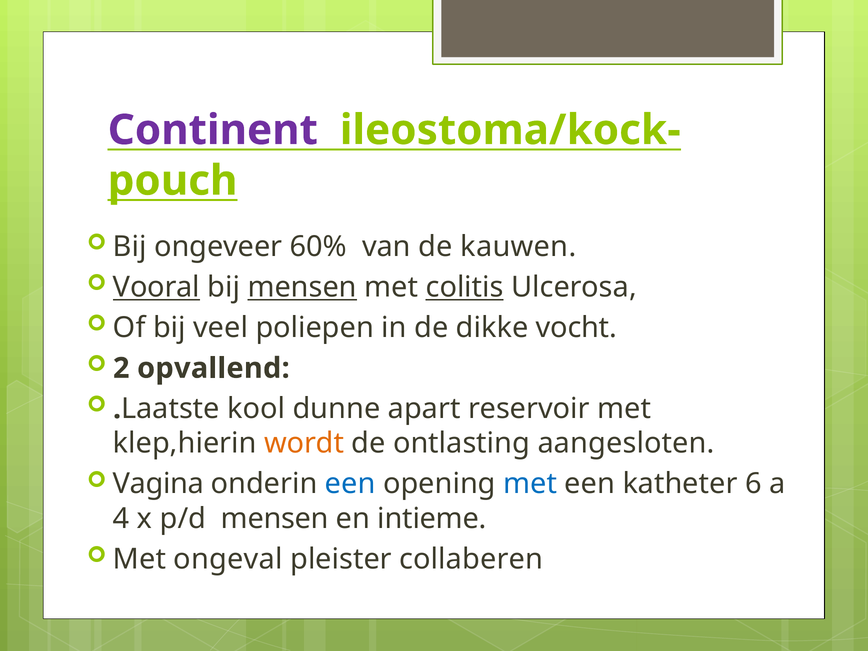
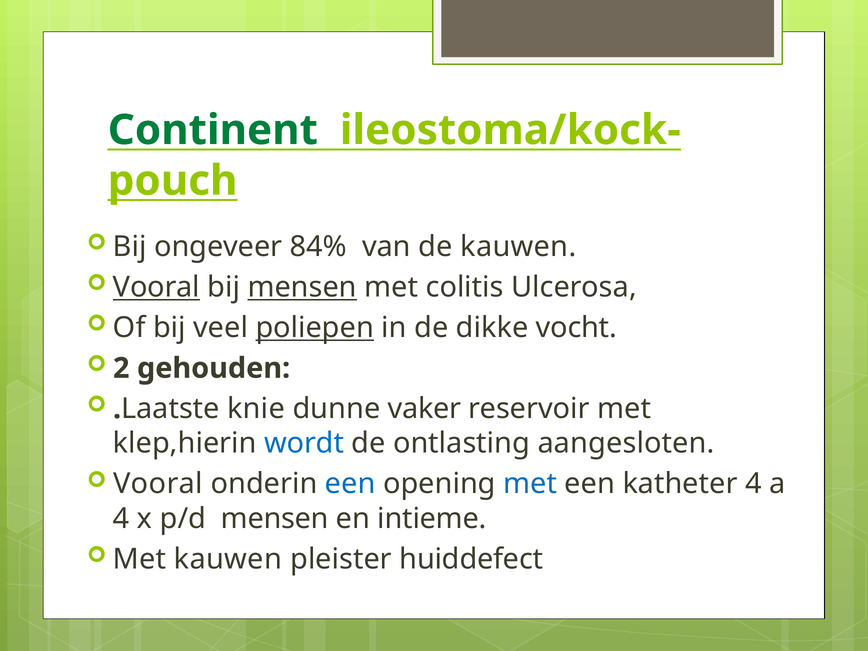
Continent colour: purple -> green (213, 130)
60%: 60% -> 84% (318, 247)
colitis underline: present -> none (465, 287)
poliepen underline: none -> present (315, 328)
opvallend: opvallend -> gehouden (214, 368)
kool: kool -> knie (256, 409)
apart: apart -> vaker (424, 409)
wordt colour: orange -> blue (304, 443)
Vagina: Vagina -> Vooral (158, 484)
katheter 6: 6 -> 4 (753, 484)
Met ongeval: ongeval -> kauwen (228, 559)
collaberen: collaberen -> huiddefect (471, 559)
